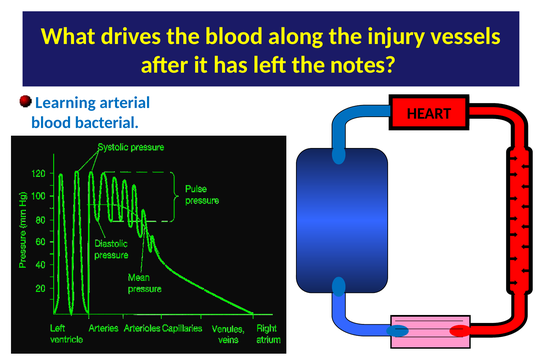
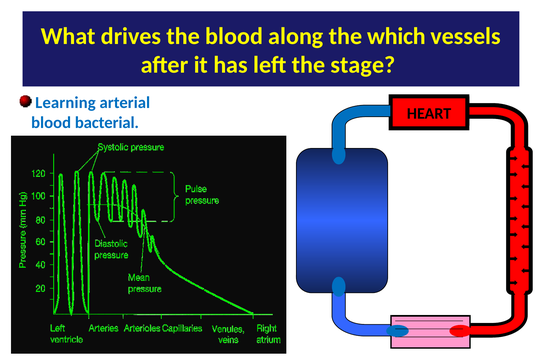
injury: injury -> which (397, 36)
notes: notes -> stage (363, 65)
